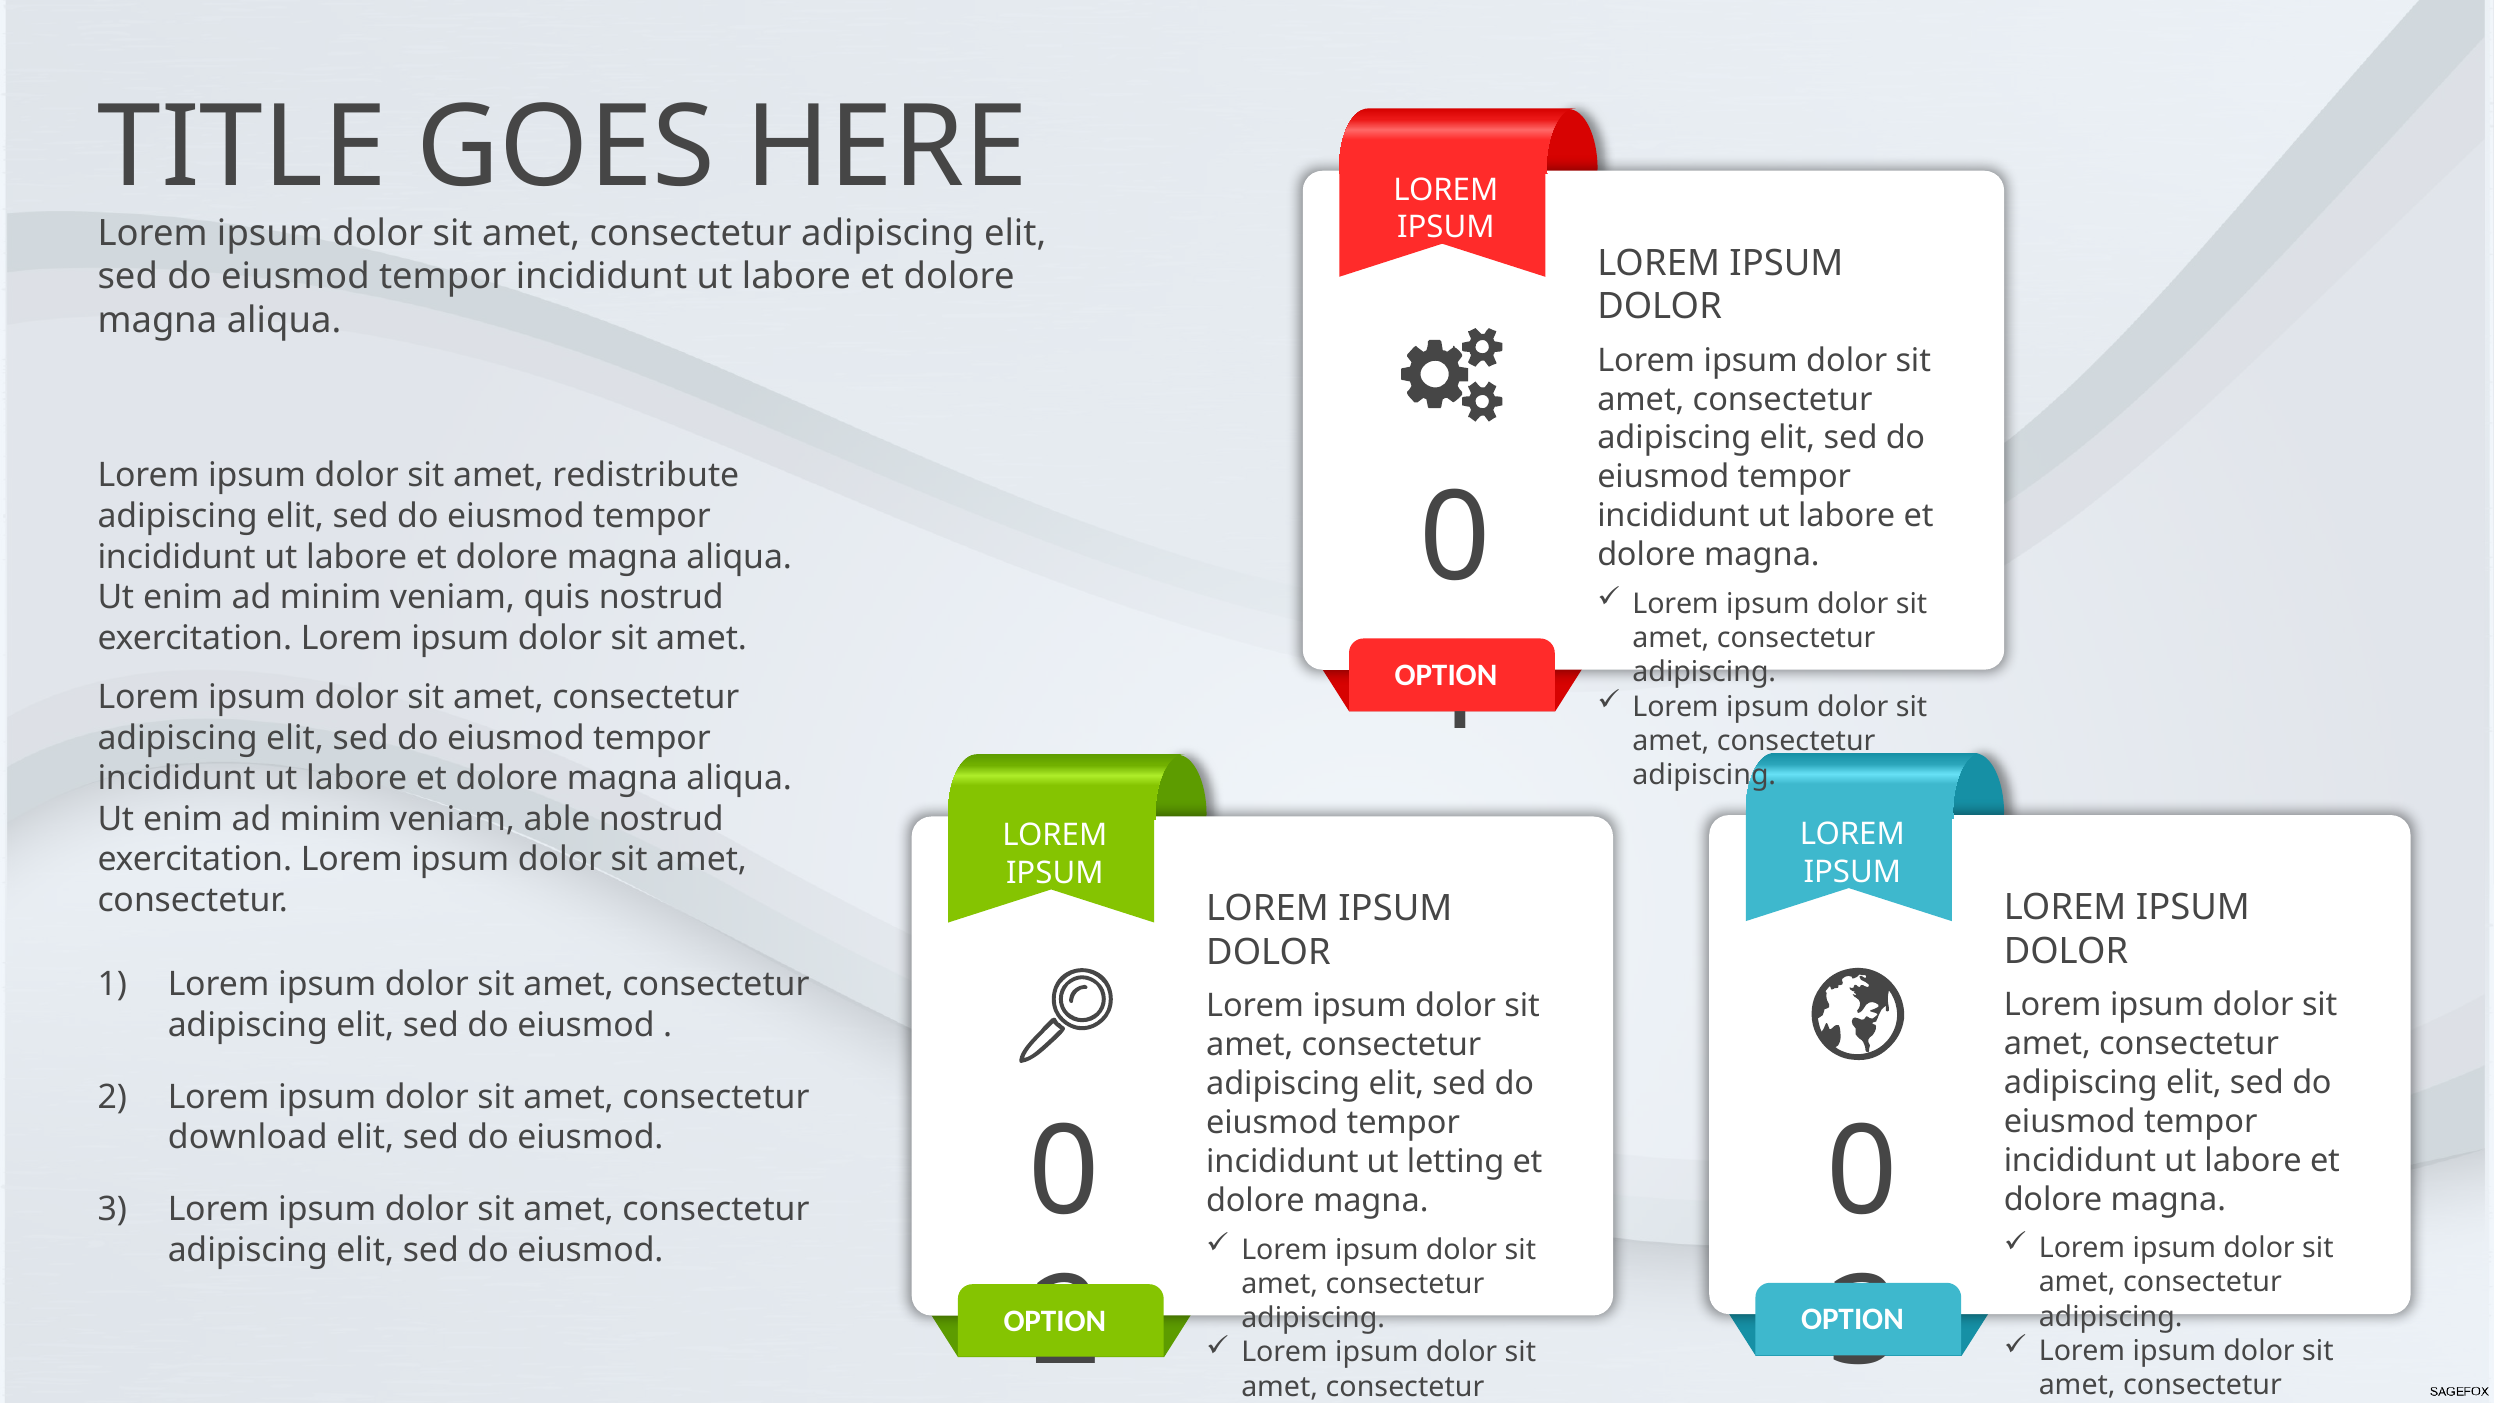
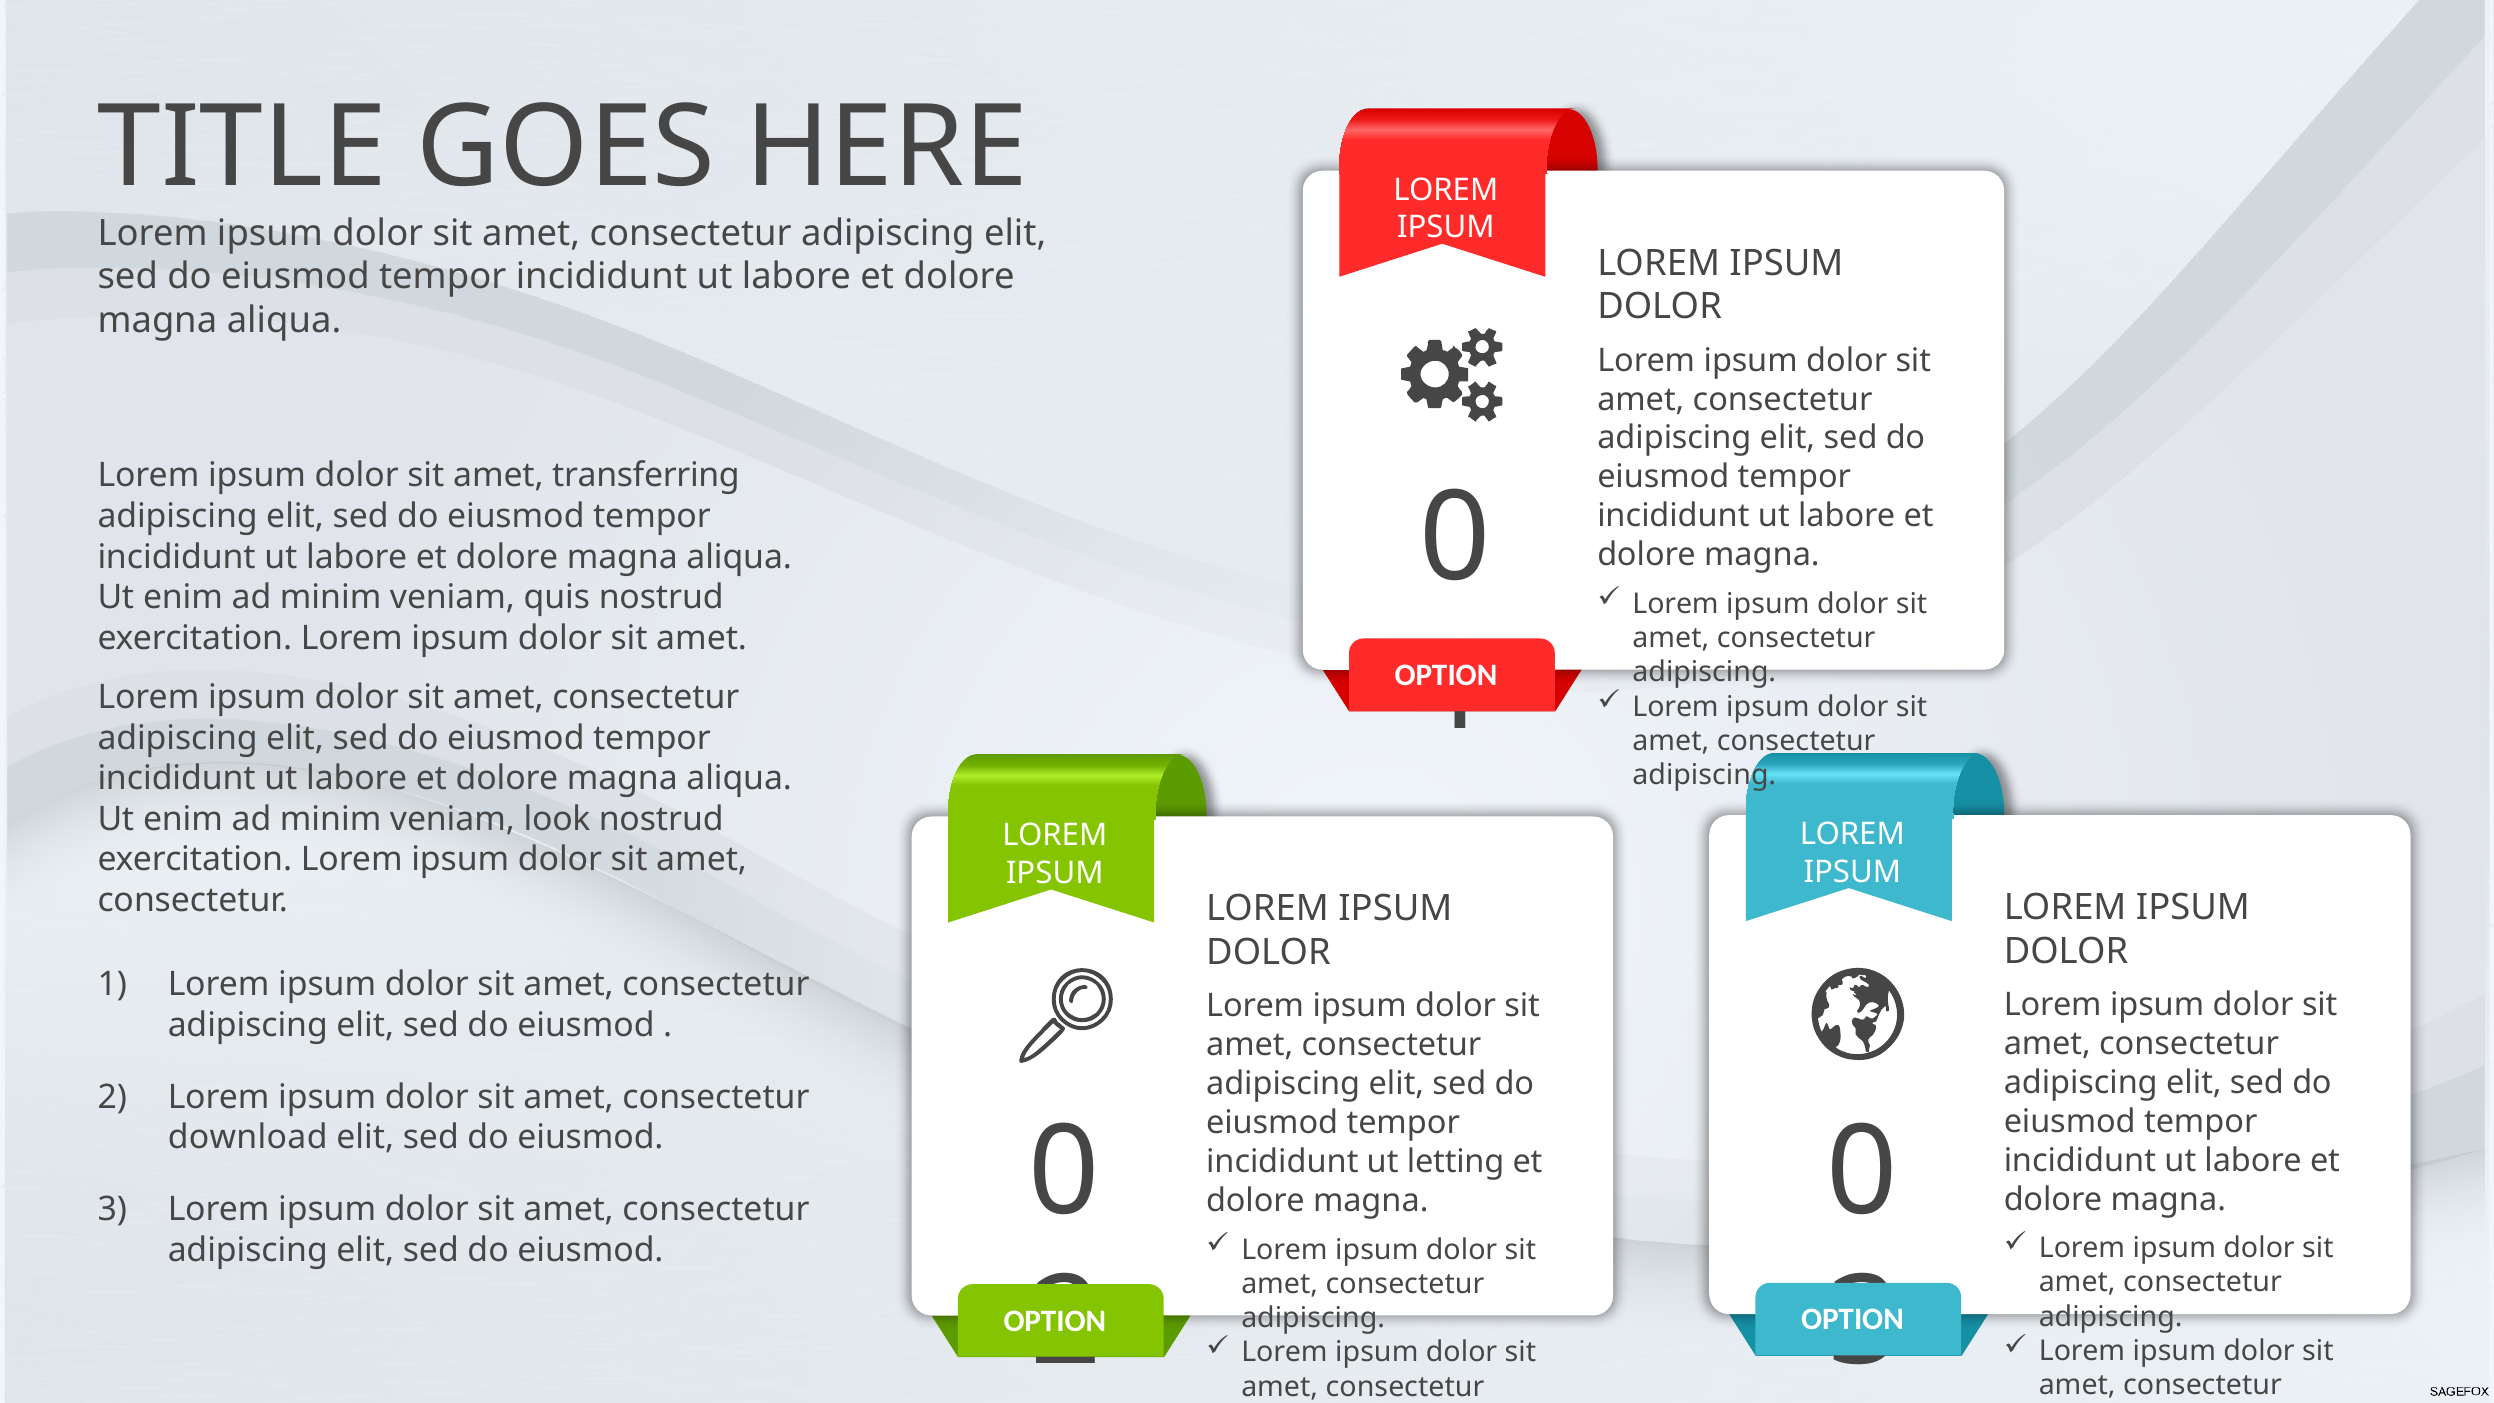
redistribute: redistribute -> transferring (646, 476)
able: able -> look (557, 819)
